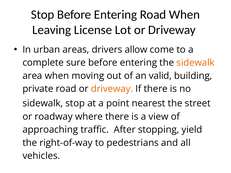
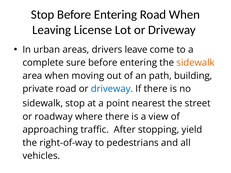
allow: allow -> leave (136, 50)
valid: valid -> path (160, 76)
driveway colour: orange -> blue (112, 89)
